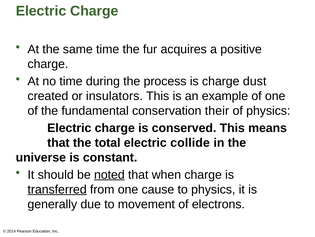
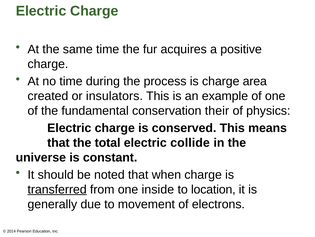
dust: dust -> area (255, 81)
noted underline: present -> none (109, 174)
cause: cause -> inside (158, 189)
to physics: physics -> location (213, 189)
